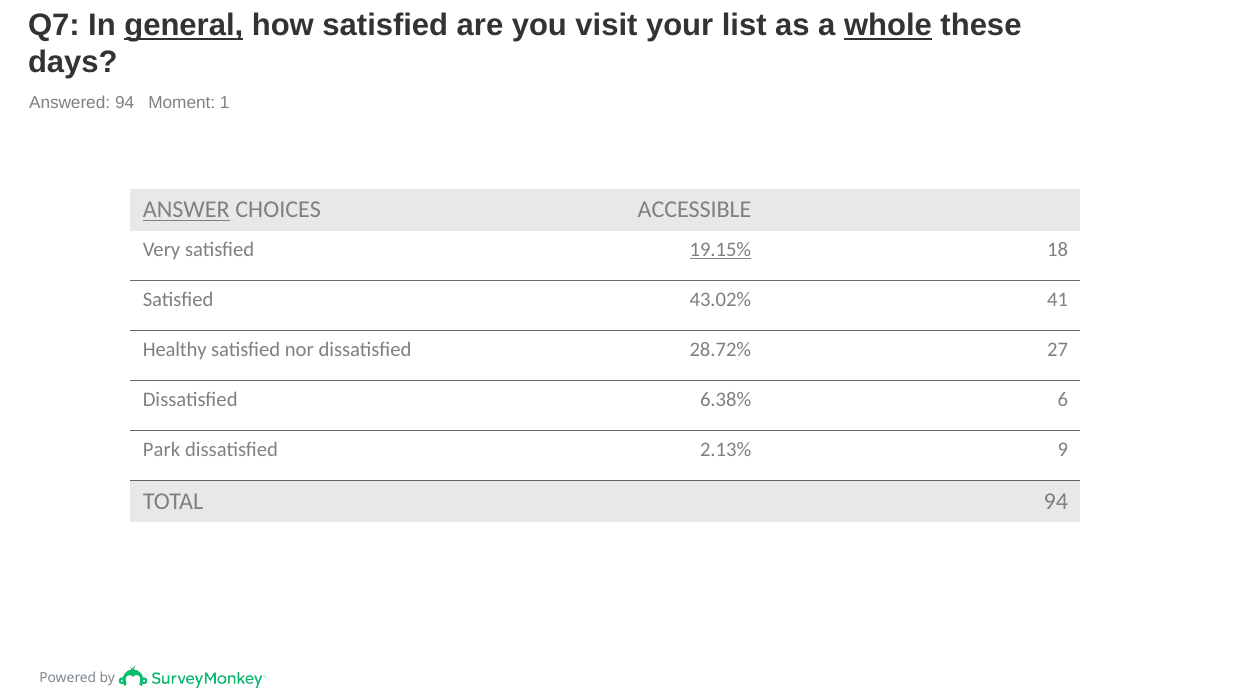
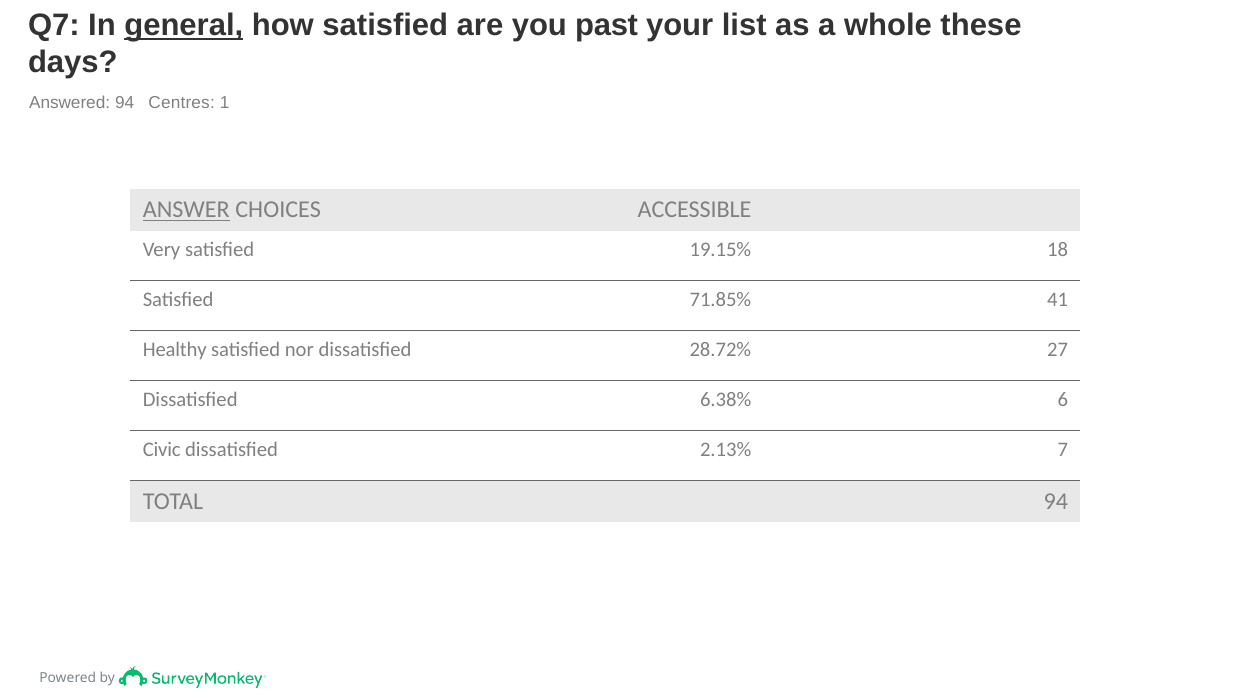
visit: visit -> past (607, 25)
whole underline: present -> none (888, 25)
Moment: Moment -> Centres (182, 103)
19.15% underline: present -> none (720, 250)
43.02%: 43.02% -> 71.85% (720, 300)
Park: Park -> Civic (162, 449)
9: 9 -> 7 (1063, 449)
